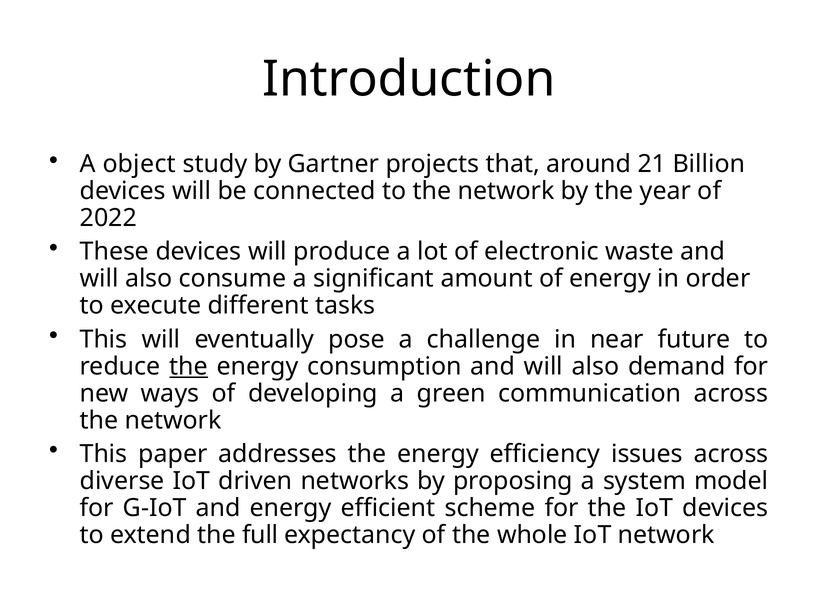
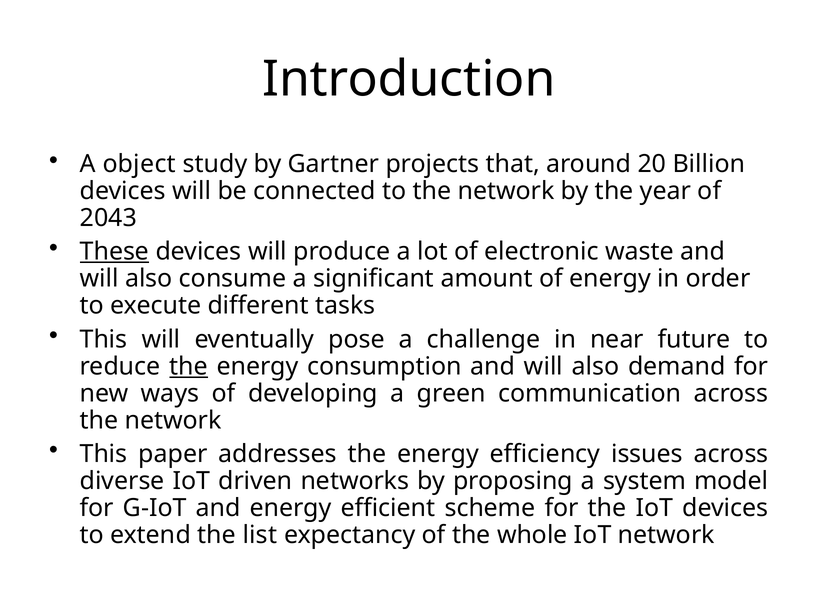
21: 21 -> 20 (652, 164)
2022: 2022 -> 2043 (108, 218)
These underline: none -> present (114, 251)
full: full -> list (260, 534)
